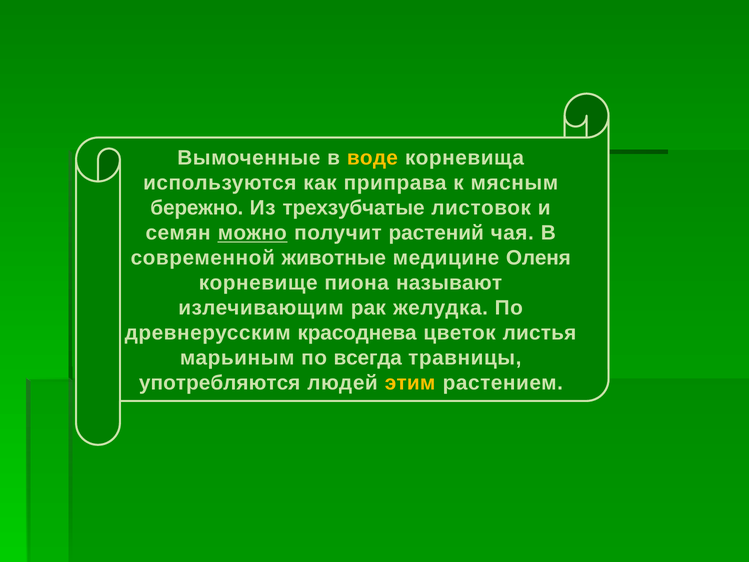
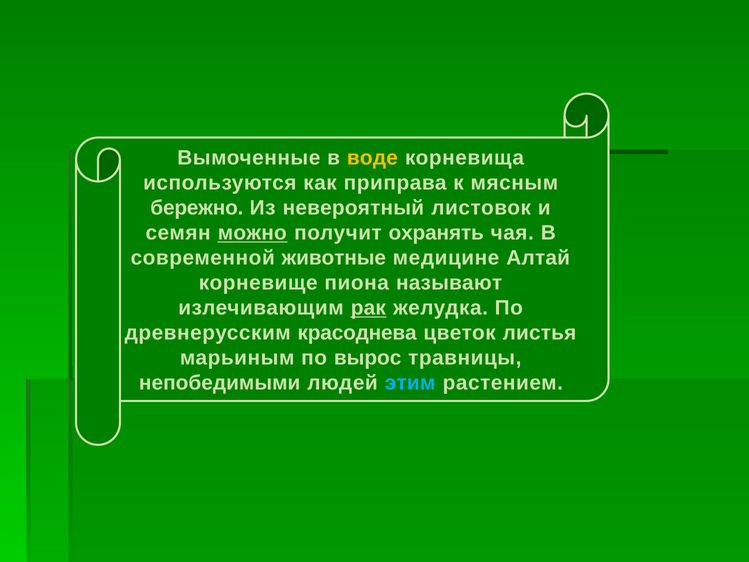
трехзубчатые: трехзубчатые -> невероятный (353, 208)
растений: растений -> охранять (436, 233)
Оленя: Оленя -> Алтай (538, 258)
рак underline: none -> present (368, 308)
всегда: всегда -> вырос (368, 358)
употребляются: употребляются -> непобедимыми (220, 383)
этим colour: yellow -> light blue (410, 383)
